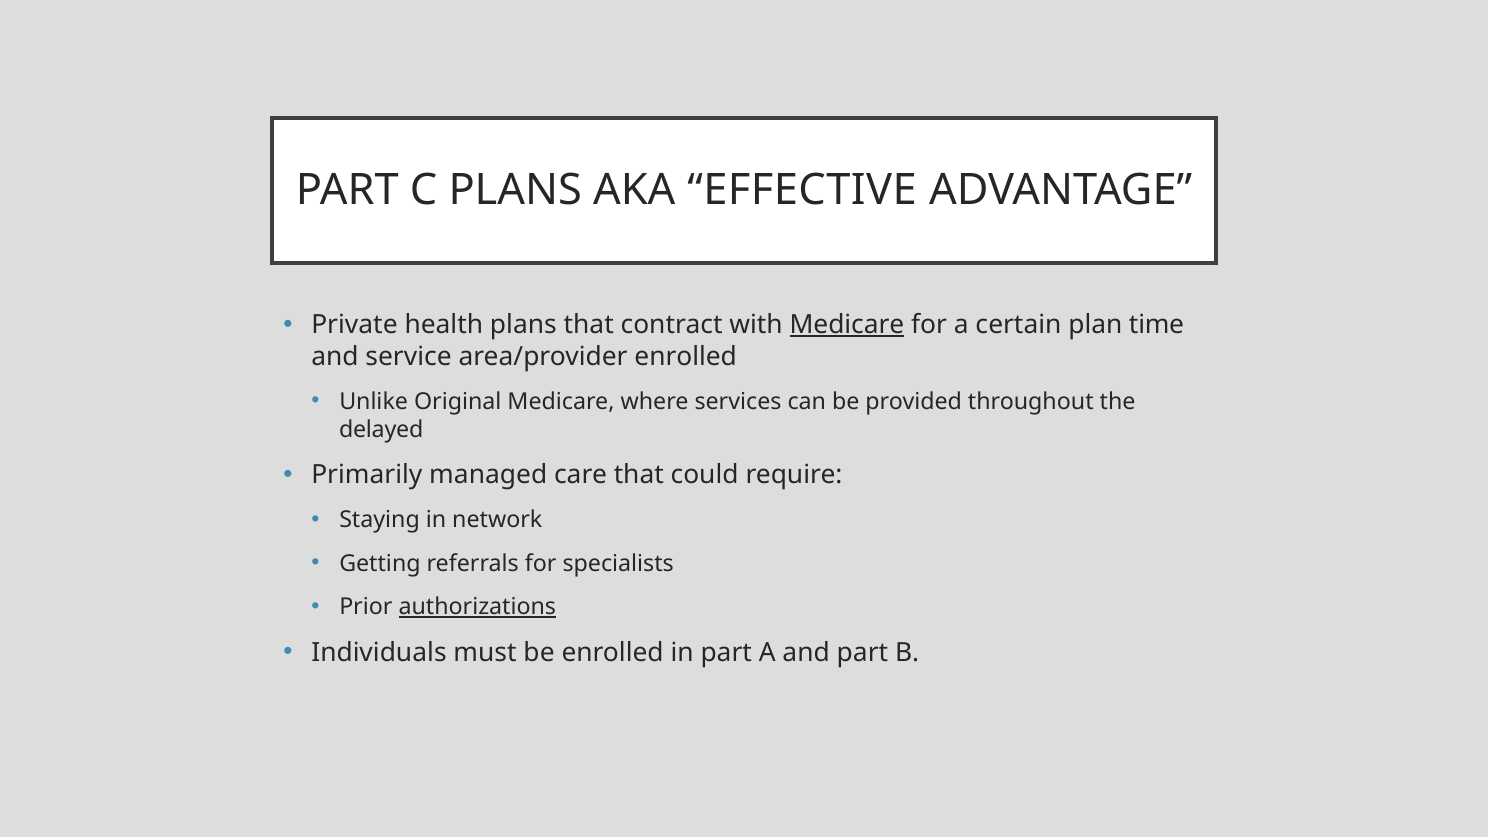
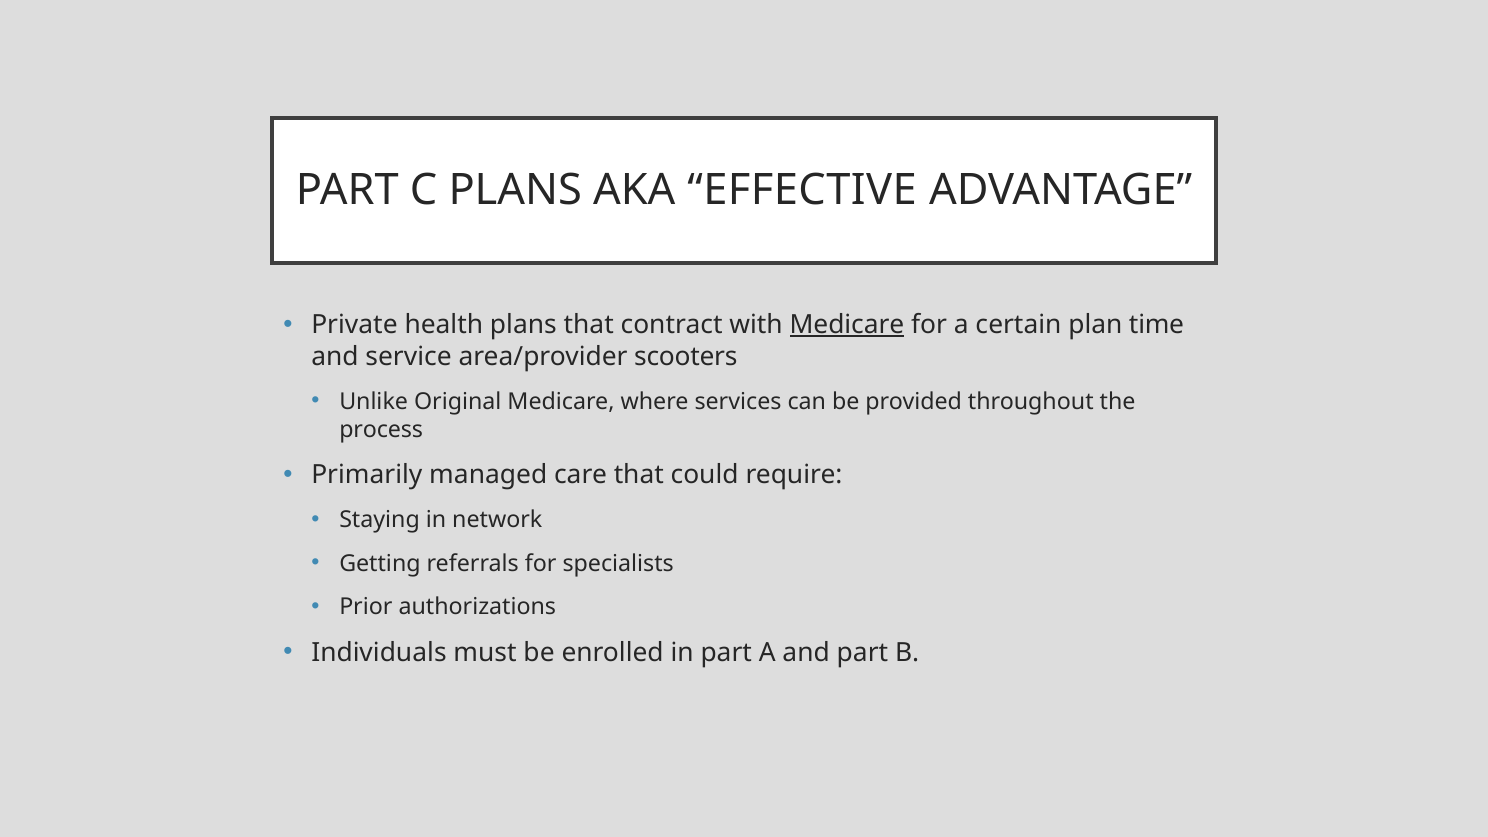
area/provider enrolled: enrolled -> scooters (686, 357)
delayed: delayed -> process (381, 429)
authorizations underline: present -> none (477, 607)
